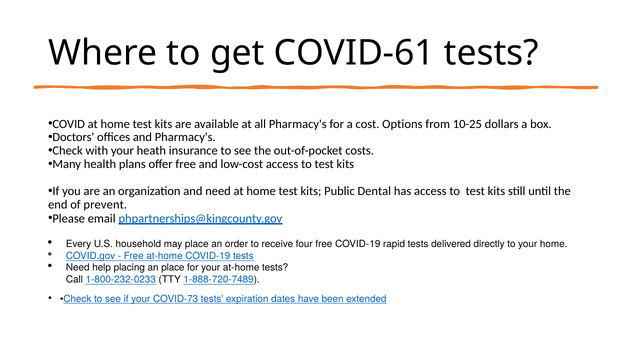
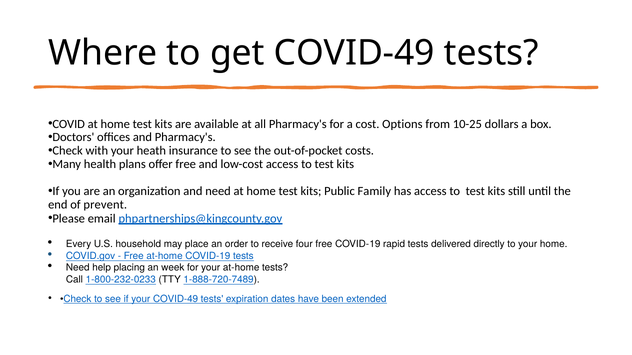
get COVID-61: COVID-61 -> COVID-49 (354, 53)
Dental: Dental -> Family (374, 192)
an place: place -> week (173, 268)
your COVID-73: COVID-73 -> COVID-49 (176, 299)
